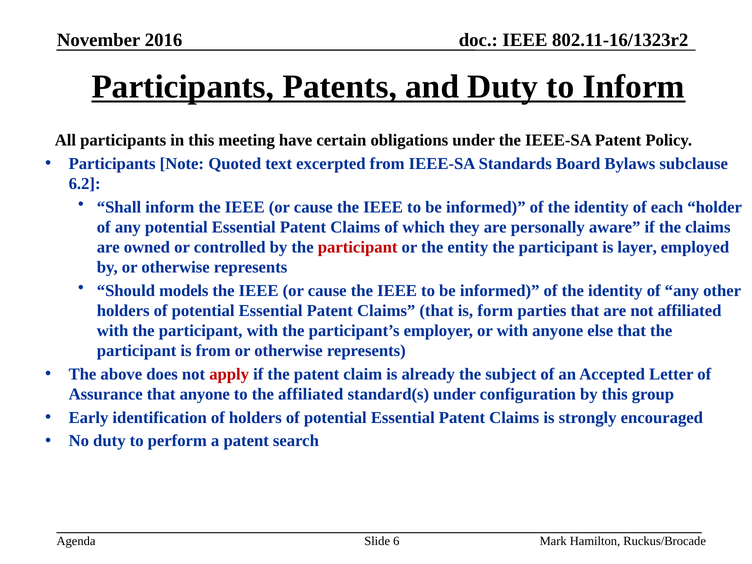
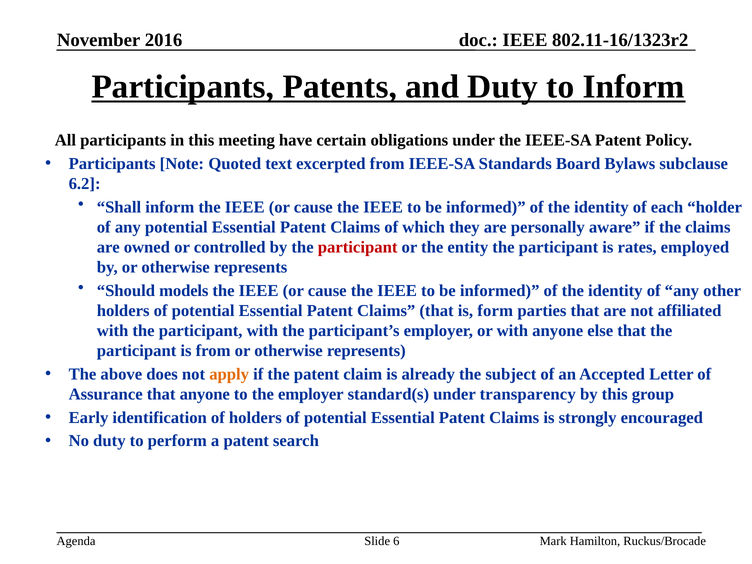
layer: layer -> rates (637, 247)
apply colour: red -> orange (229, 374)
the affiliated: affiliated -> employer (311, 394)
configuration: configuration -> transparency (528, 394)
